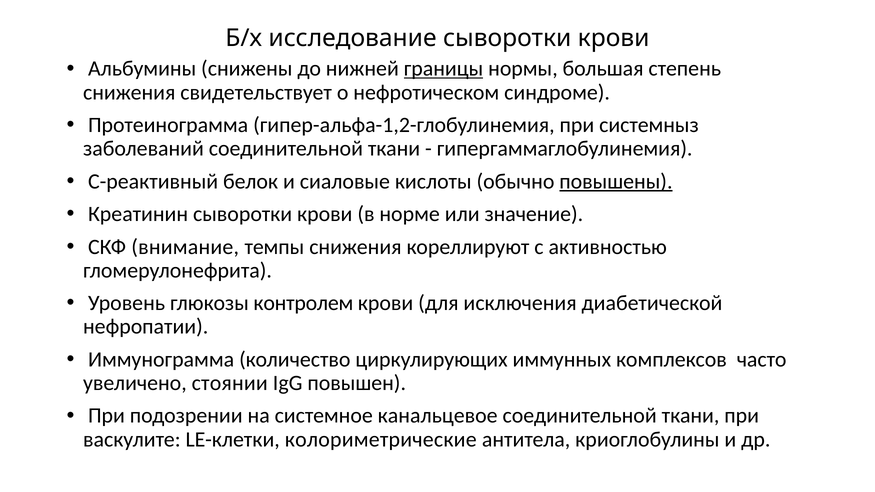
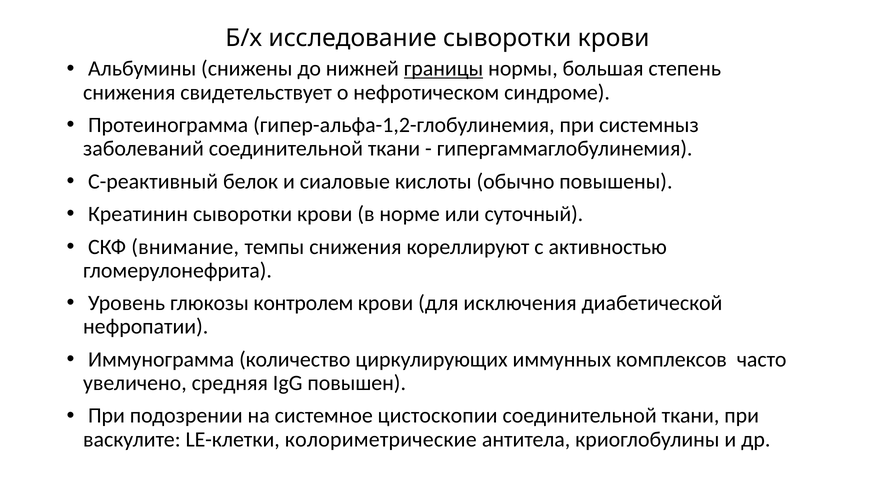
повышены underline: present -> none (616, 181)
значение: значение -> суточный (534, 214)
стоянии: стоянии -> средняя (230, 383)
канальцевое: канальцевое -> цистоскопии (438, 416)
